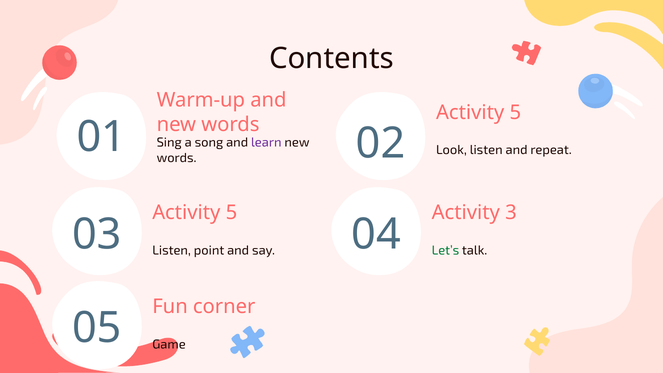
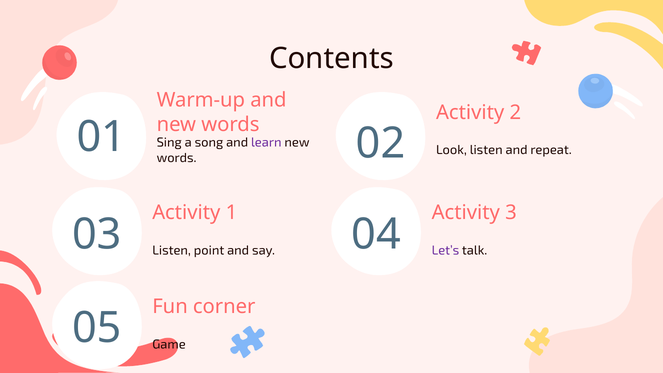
5: 5 -> 2 (515, 112)
5: 5 -> 1 (231, 213)
Let’s colour: green -> purple (445, 250)
